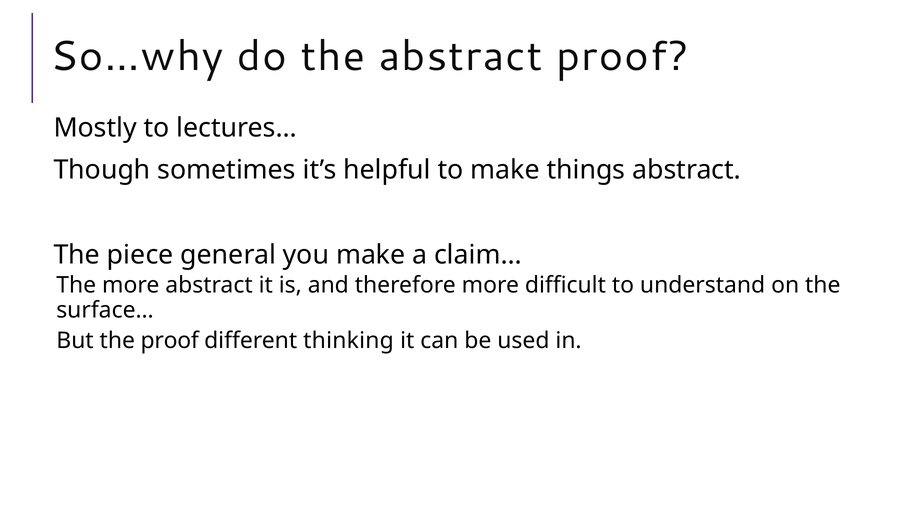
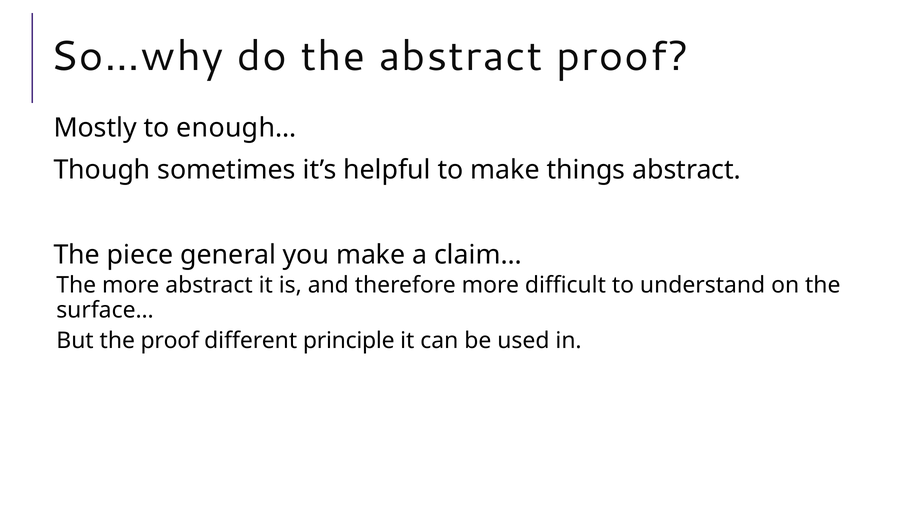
lectures…: lectures… -> enough… (236, 128)
thinking: thinking -> principle (349, 341)
